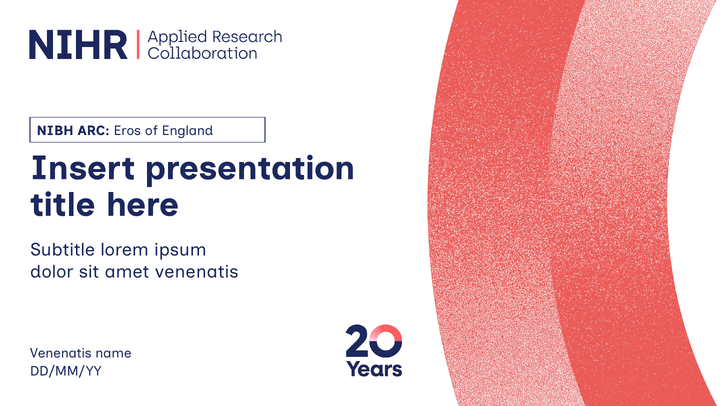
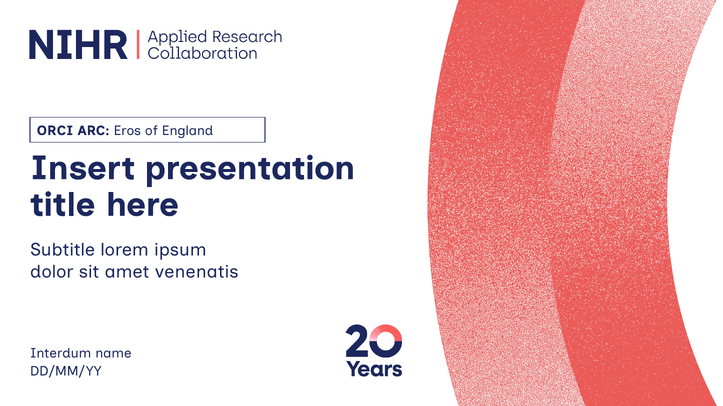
NIBH: NIBH -> ORCI (55, 131)
Venenatis: Venenatis -> Interdum (61, 354)
